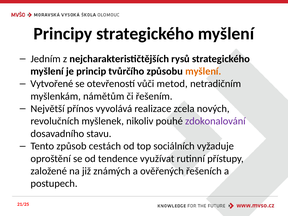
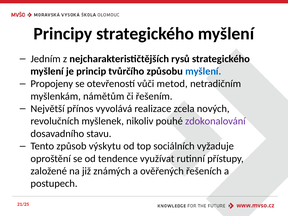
myšlení colour: orange -> blue (203, 71)
Vytvořené: Vytvořené -> Propojeny (52, 84)
cestách: cestách -> výskytu (105, 146)
